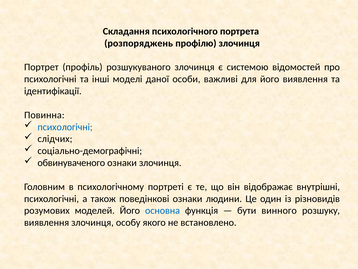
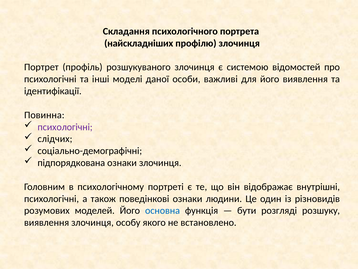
розпоряджень: розпоряджень -> найскладніших (139, 43)
психологічні colour: blue -> purple (65, 127)
обвинуваченого: обвинуваченого -> підпорядкована (71, 163)
винного: винного -> розгляді (279, 210)
